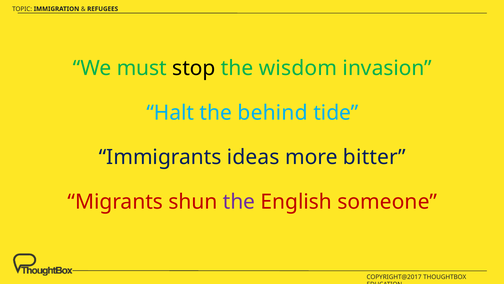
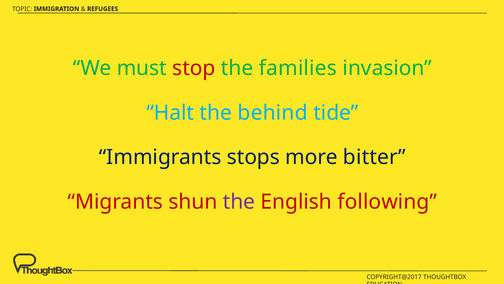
stop colour: black -> red (194, 68)
wisdom: wisdom -> families (298, 68)
ideas: ideas -> stops (253, 157)
someone: someone -> following (387, 202)
